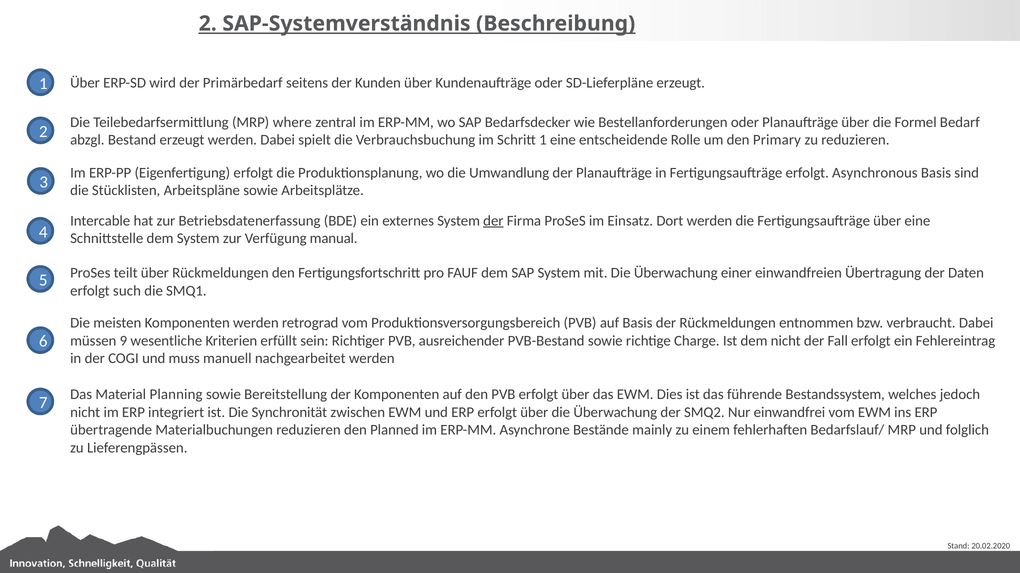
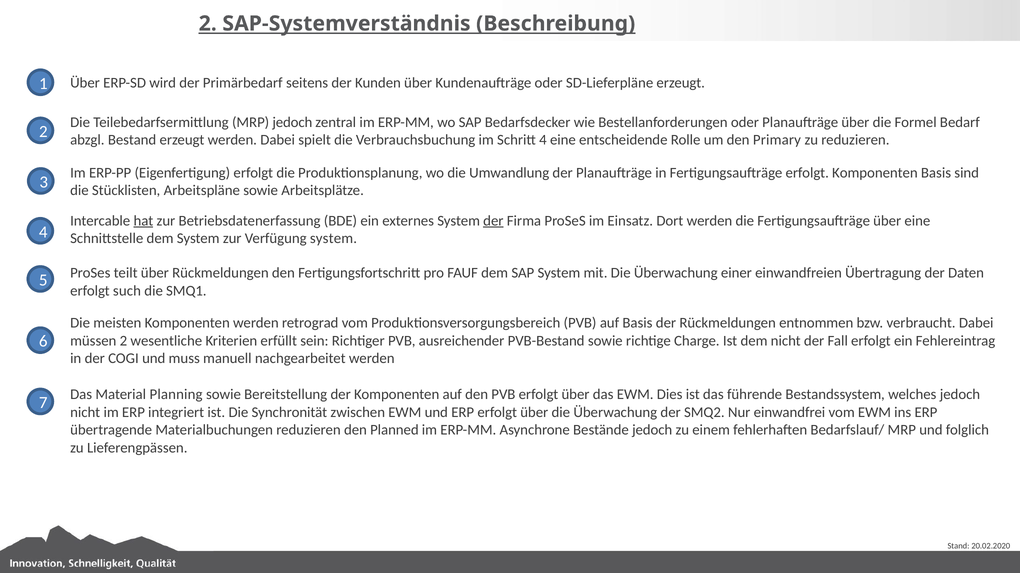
MRP where: where -> jedoch (292, 122)
Schritt 1: 1 -> 4 (543, 140)
erfolgt Asynchronous: Asynchronous -> Komponenten (875, 173)
hat underline: none -> present (143, 221)
Verfügung manual: manual -> system (333, 239)
müssen 9: 9 -> 2 (123, 341)
Bestände mainly: mainly -> jedoch (652, 431)
